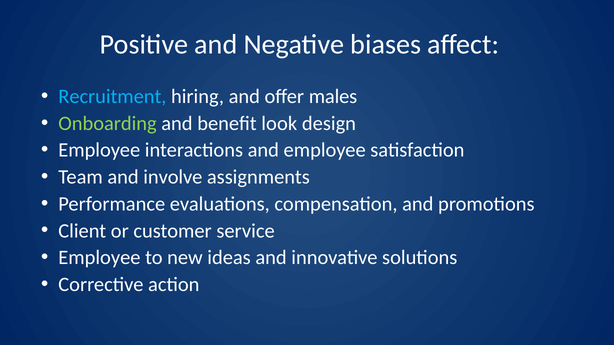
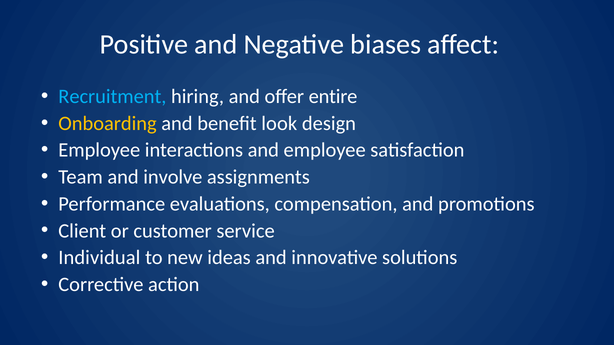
males: males -> entire (333, 97)
Onboarding colour: light green -> yellow (108, 124)
Employee: Employee -> Individual (99, 258)
